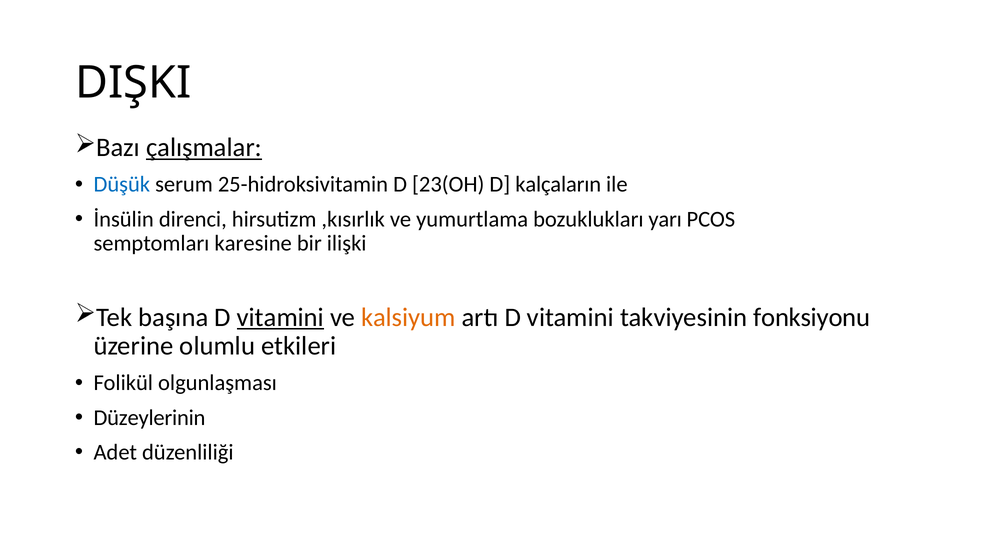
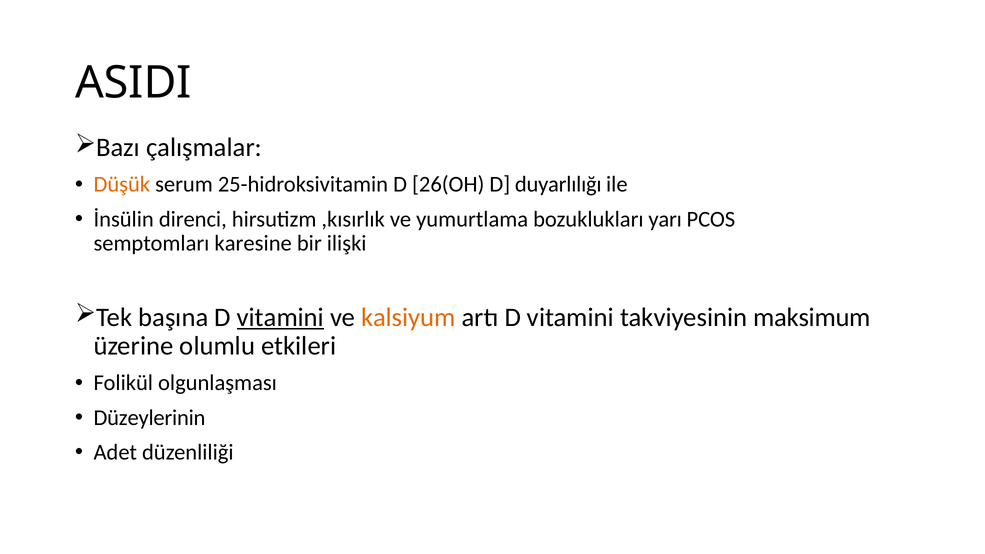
DIŞKI: DIŞKI -> ASIDI (133, 83)
çalışmalar underline: present -> none (204, 148)
Düşük colour: blue -> orange (122, 185)
23(OH: 23(OH -> 26(OH (448, 185)
kalçaların: kalçaların -> duyarlılığı (558, 185)
fonksiyonu: fonksiyonu -> maksimum (812, 317)
